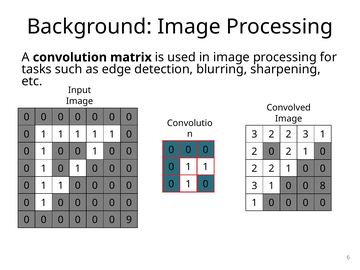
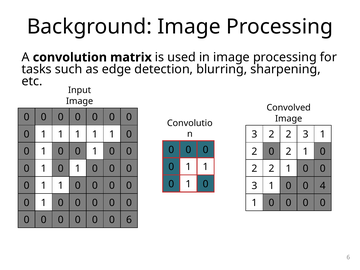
8: 8 -> 4 (323, 186)
0 9: 9 -> 6 (129, 220)
